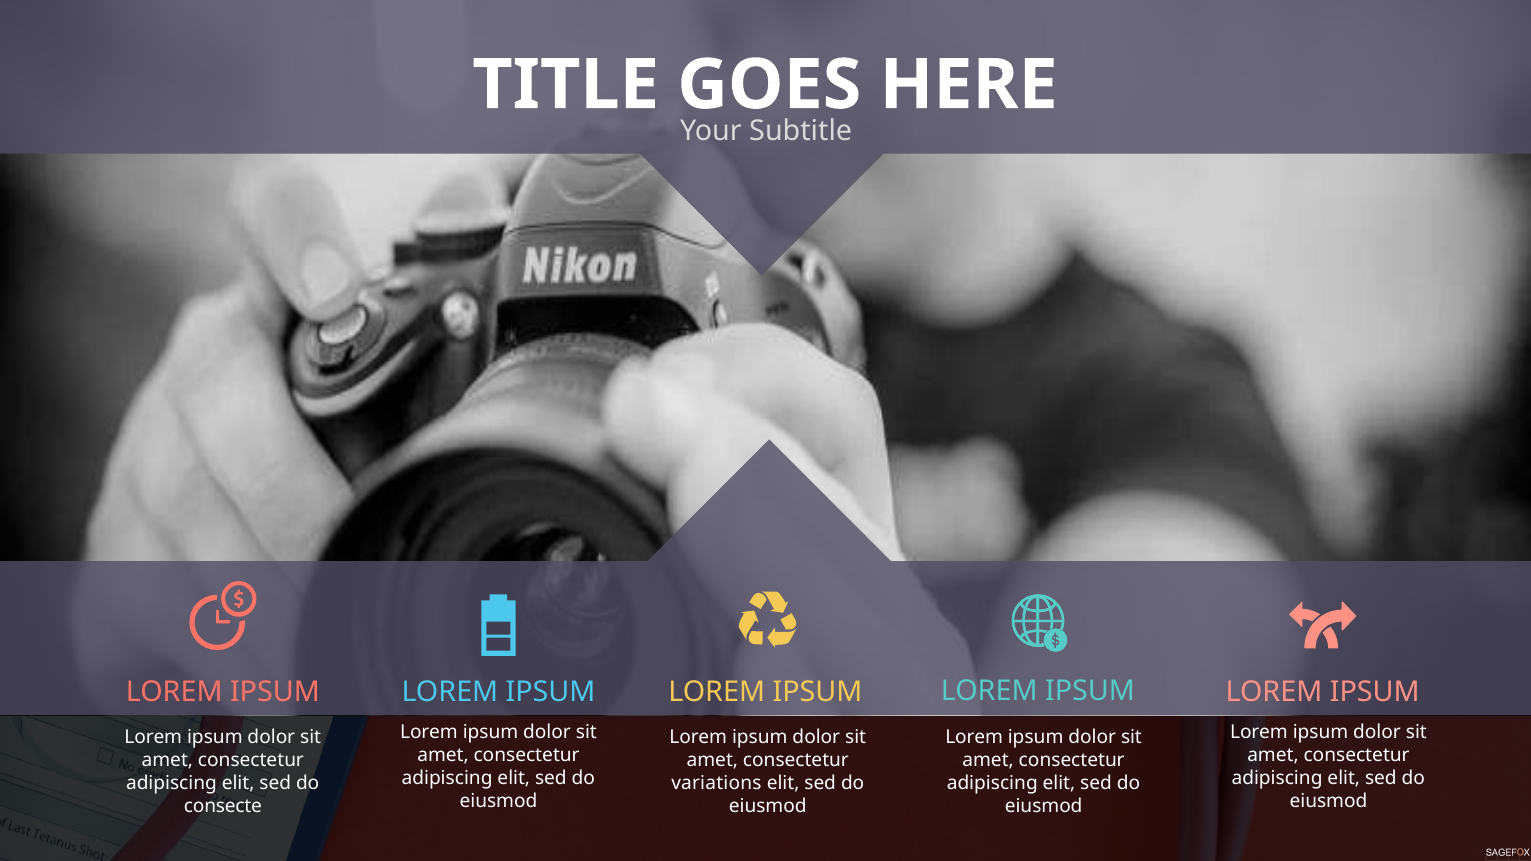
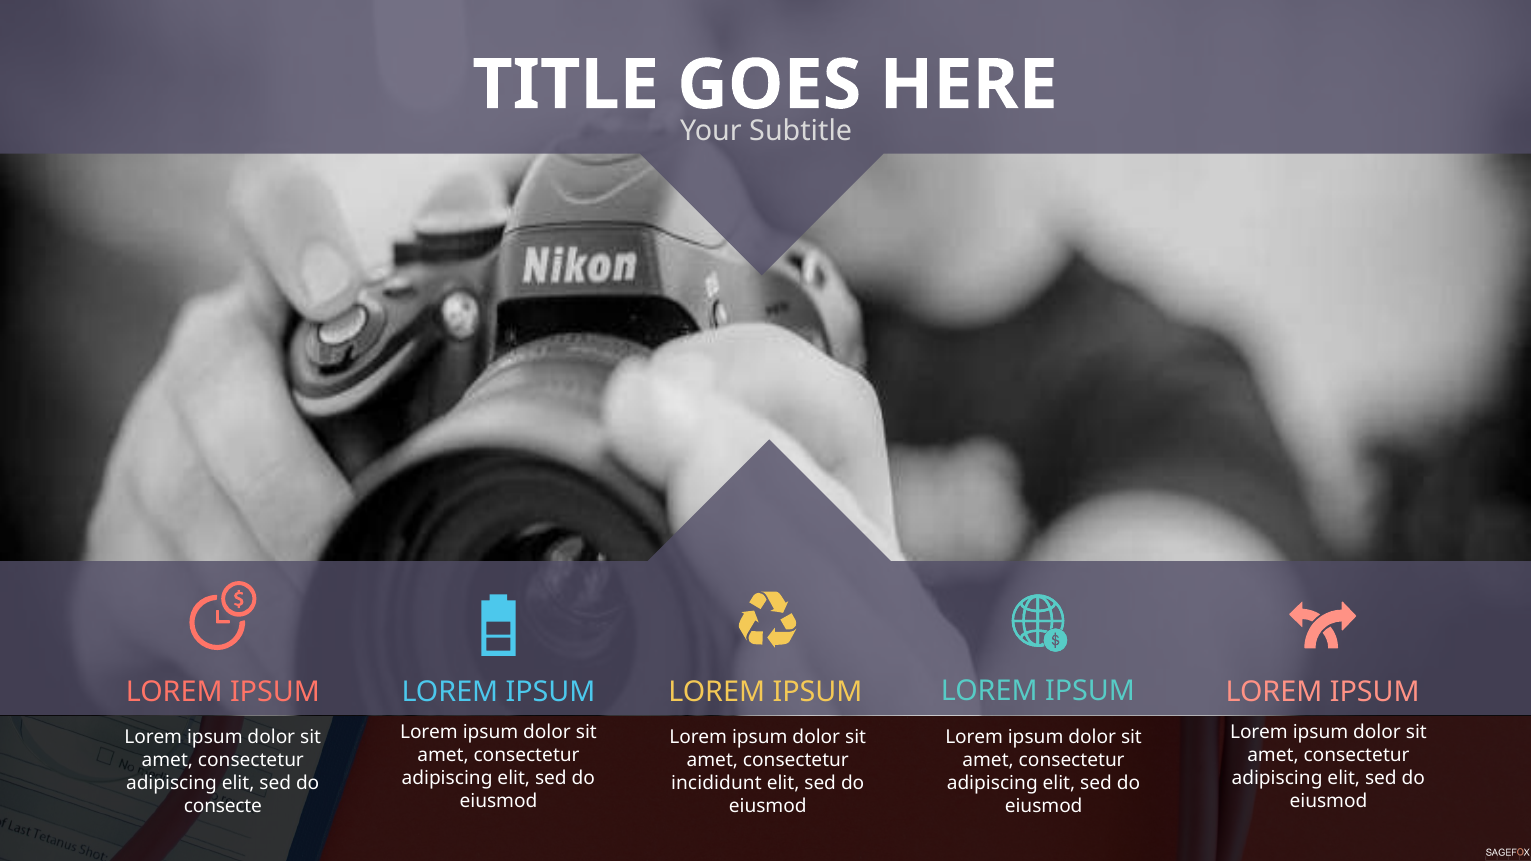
variations: variations -> incididunt (716, 783)
